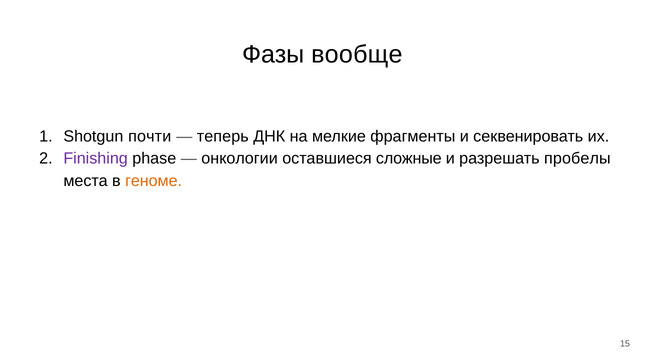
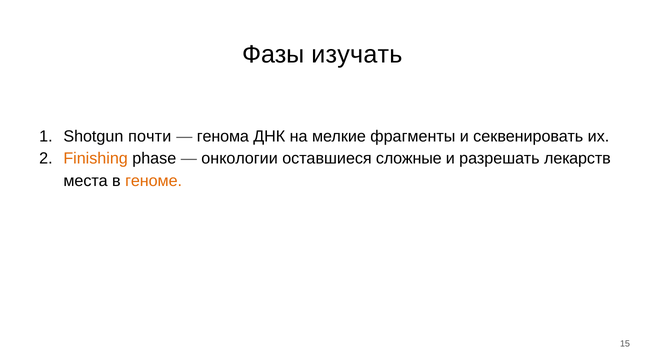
вообще: вообще -> изучать (357, 55)
теперь: теперь -> генома (223, 136)
Finishing colour: purple -> orange (96, 159)
пробелы: пробелы -> лекарств (577, 159)
